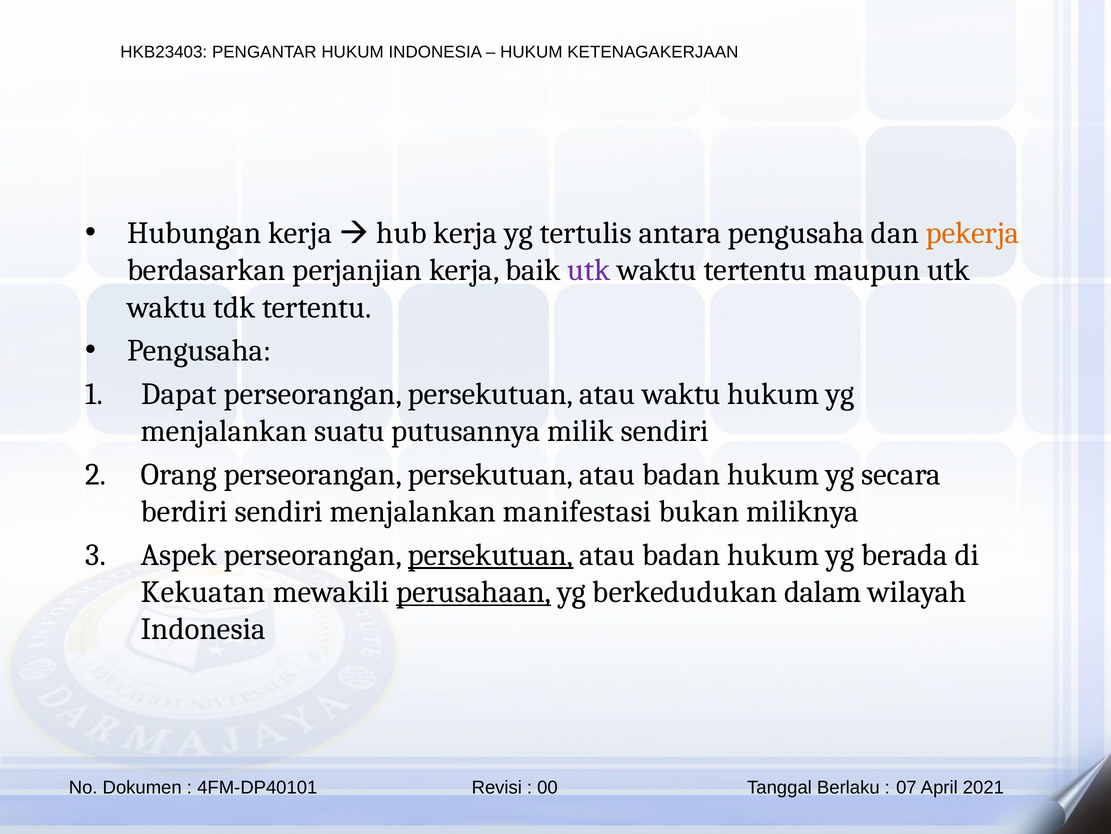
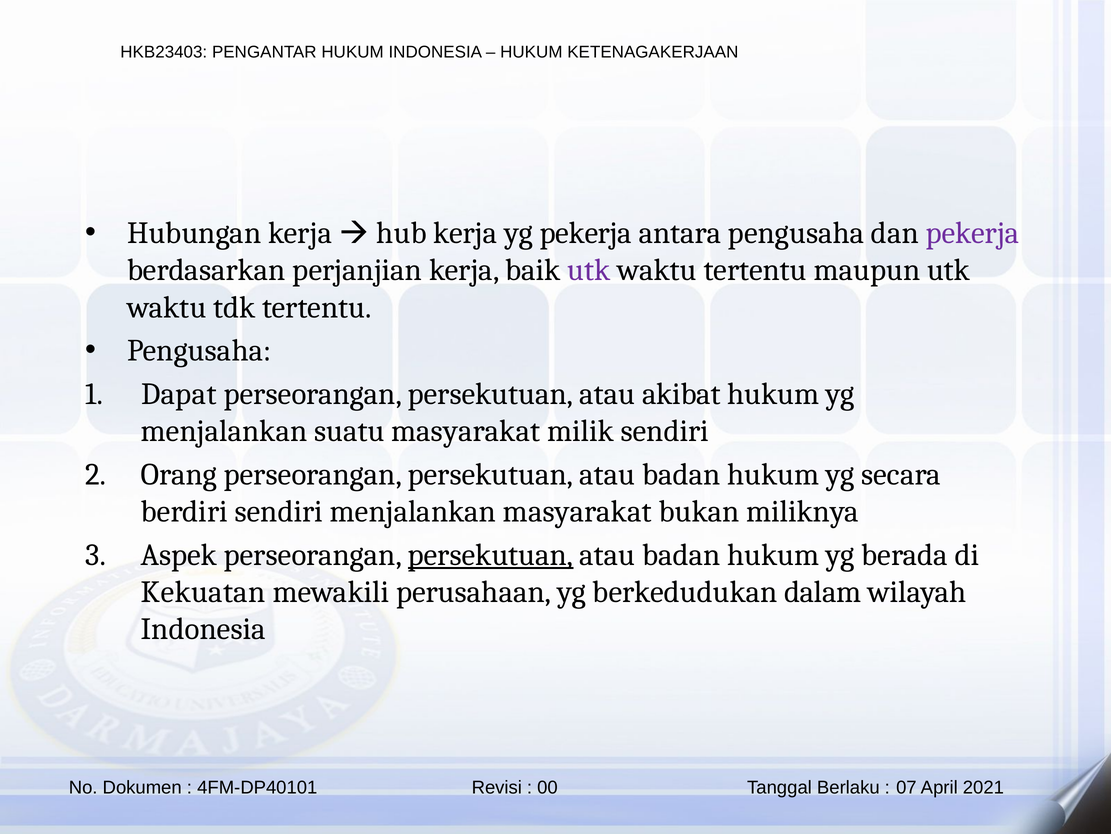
yg tertulis: tertulis -> pekerja (586, 233)
pekerja colour: orange -> purple (973, 233)
atau waktu: waktu -> akibat (681, 394)
suatu putusannya: putusannya -> masyarakat (466, 431)
menjalankan manifestasi: manifestasi -> masyarakat (577, 511)
perusahaan underline: present -> none (474, 591)
